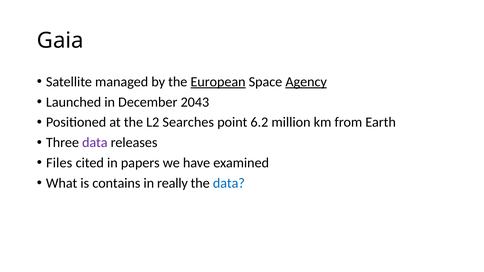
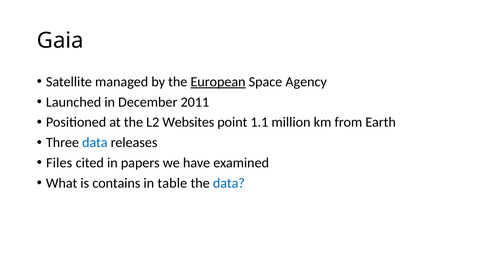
Agency underline: present -> none (306, 82)
2043: 2043 -> 2011 (195, 102)
Searches: Searches -> Websites (188, 122)
6.2: 6.2 -> 1.1 (259, 122)
data colour: purple -> blue (95, 143)
really: really -> table (172, 183)
